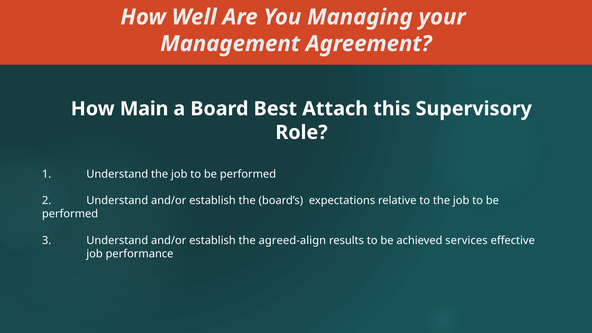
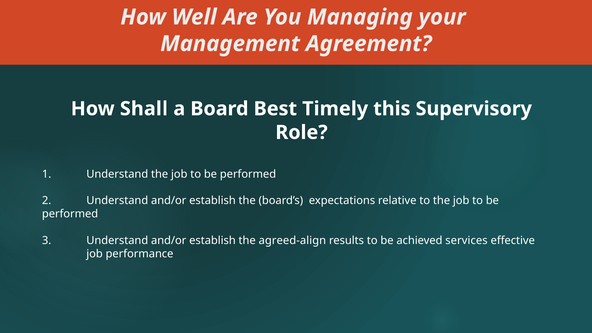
Main: Main -> Shall (144, 109)
Attach: Attach -> Timely (335, 109)
